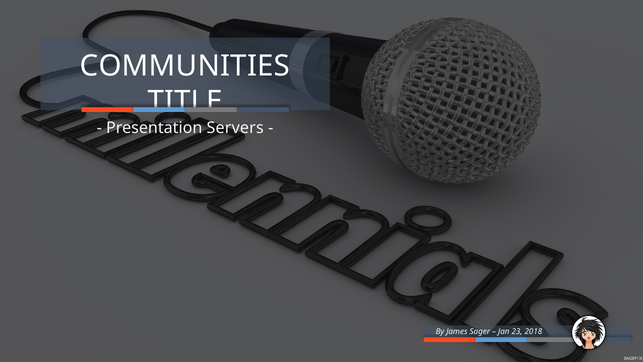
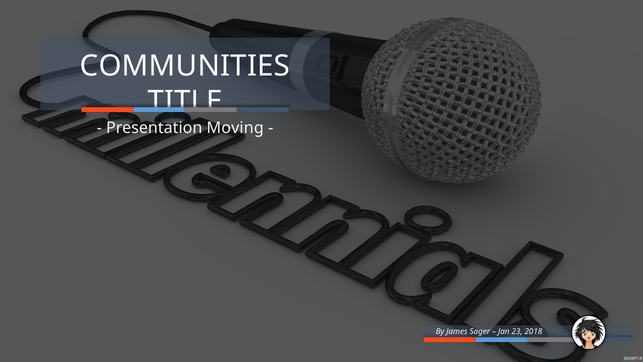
Servers: Servers -> Moving (235, 128)
